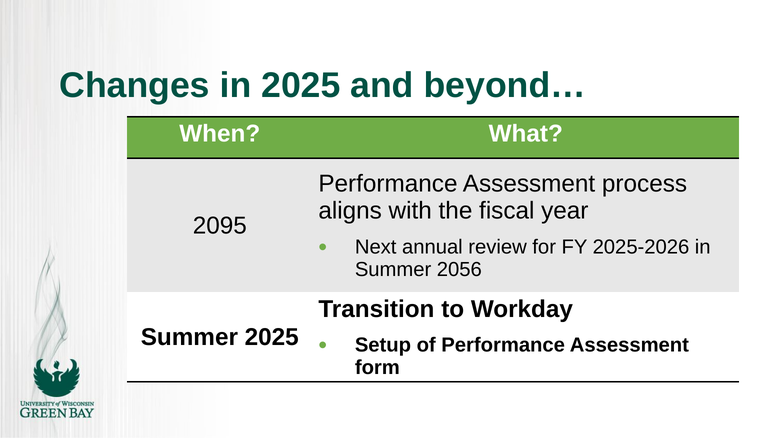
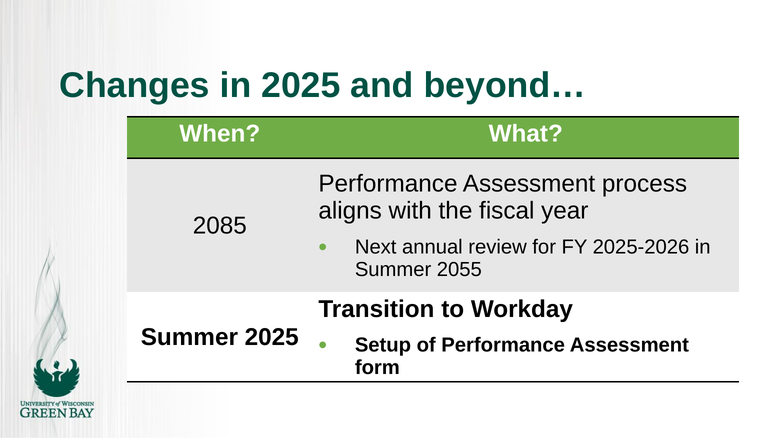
2095: 2095 -> 2085 (220, 225)
2056: 2056 -> 2055 (459, 269)
